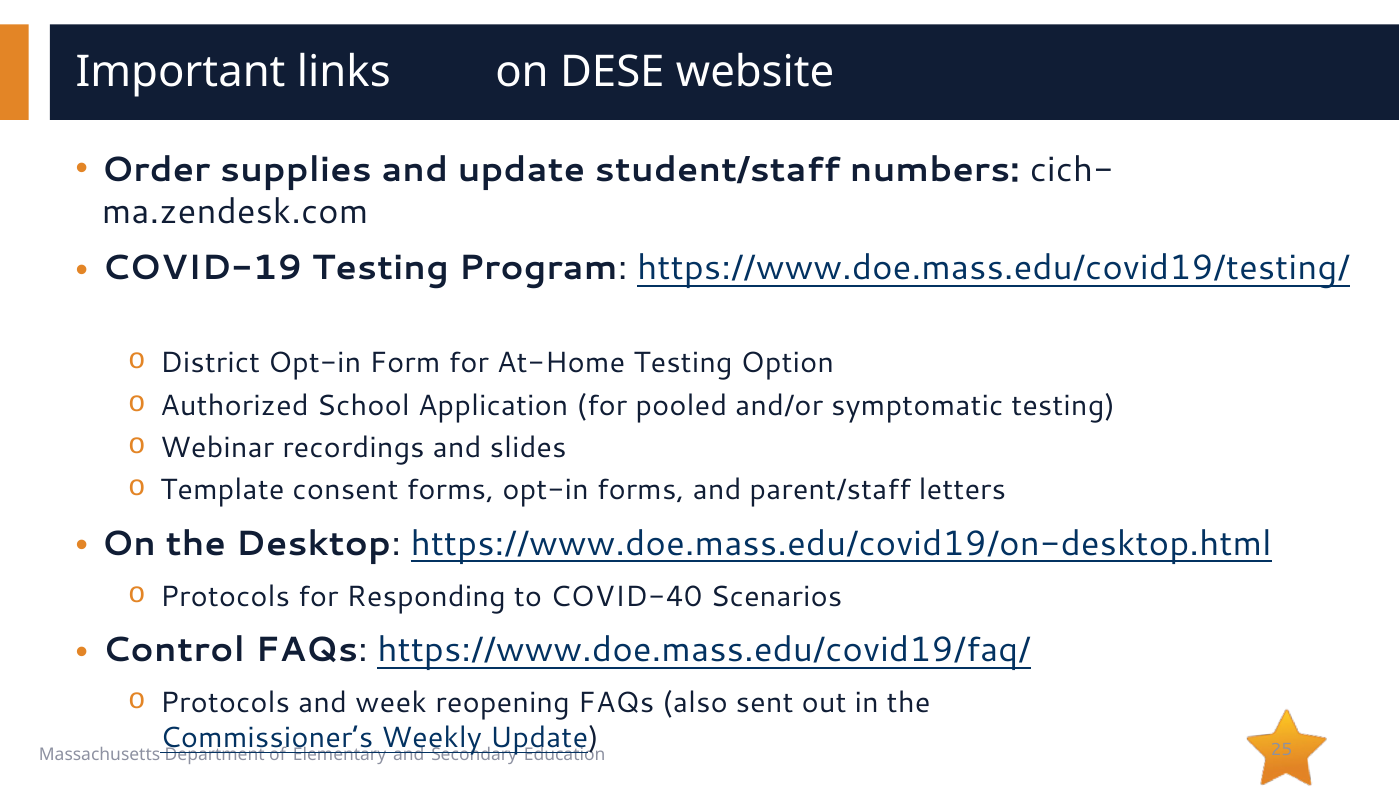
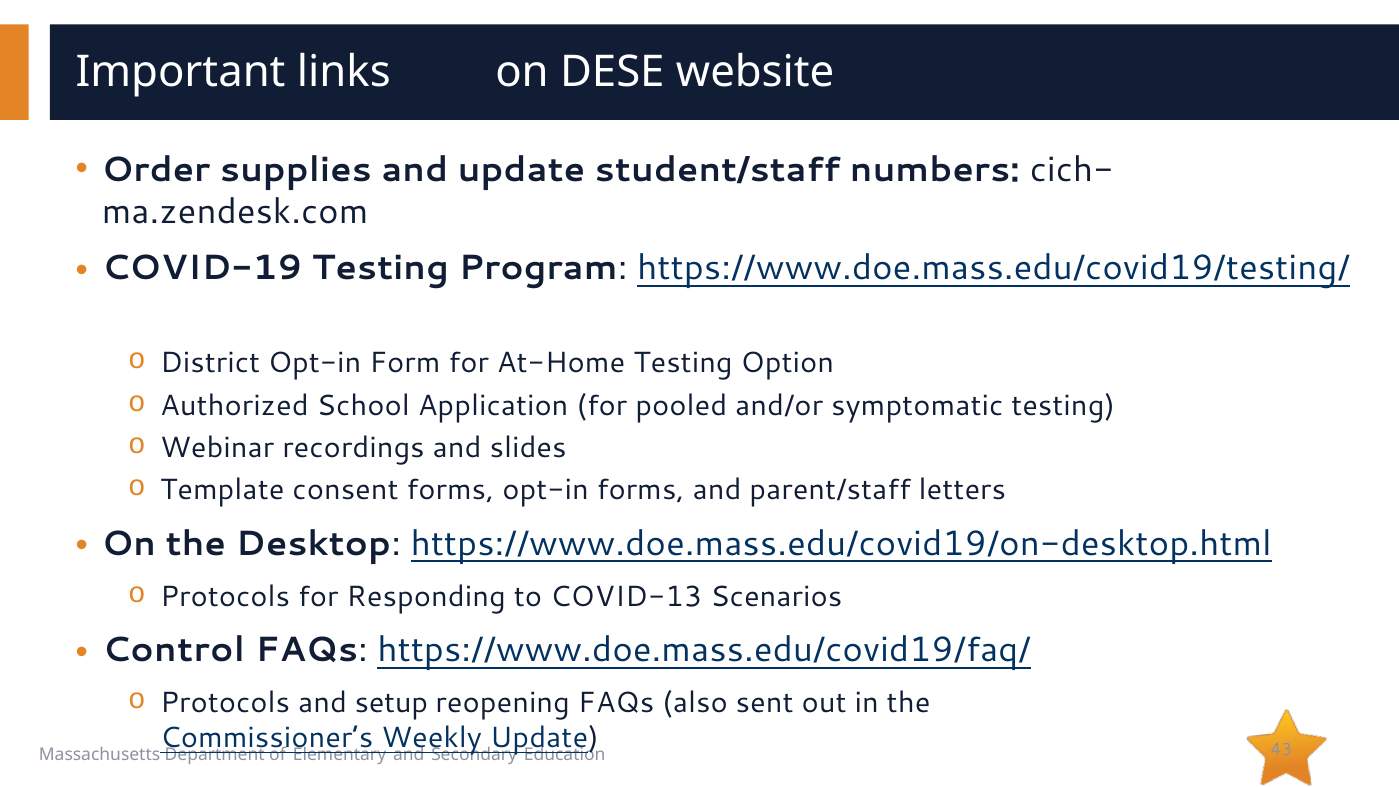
COVID-40: COVID-40 -> COVID-13 (626, 596)
week: week -> setup (391, 703)
25: 25 -> 43 (1281, 750)
